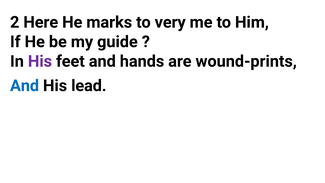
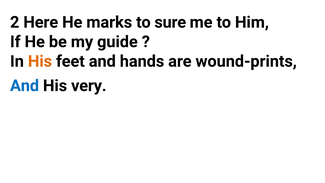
very: very -> sure (170, 22)
His colour: purple -> orange (40, 61)
lead: lead -> very (89, 86)
